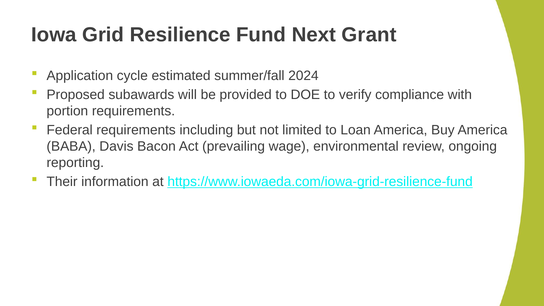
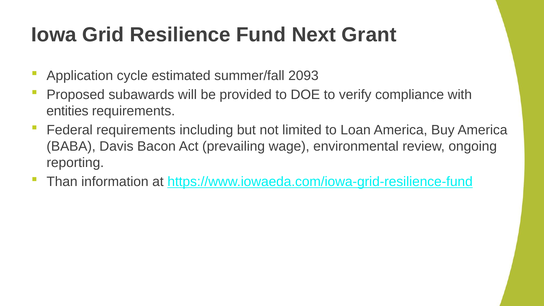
2024: 2024 -> 2093 (303, 76)
portion: portion -> entities (67, 111)
Their: Their -> Than (62, 182)
